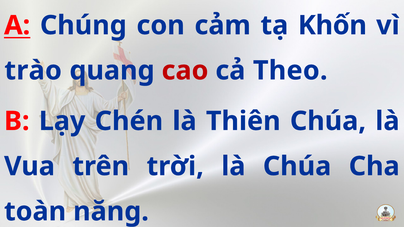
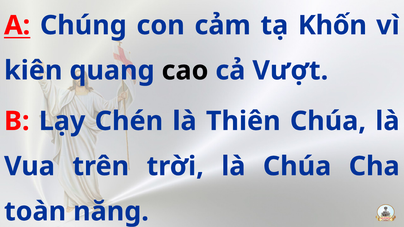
trào: trào -> kiên (33, 71)
cao colour: red -> black (185, 71)
Theo: Theo -> Vượt (290, 71)
